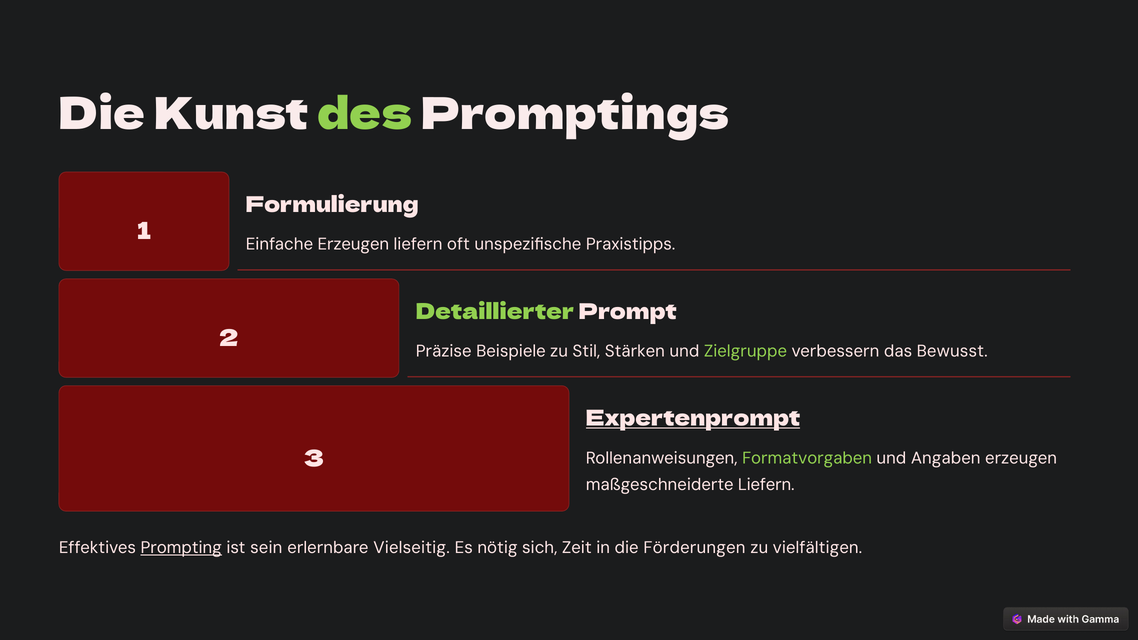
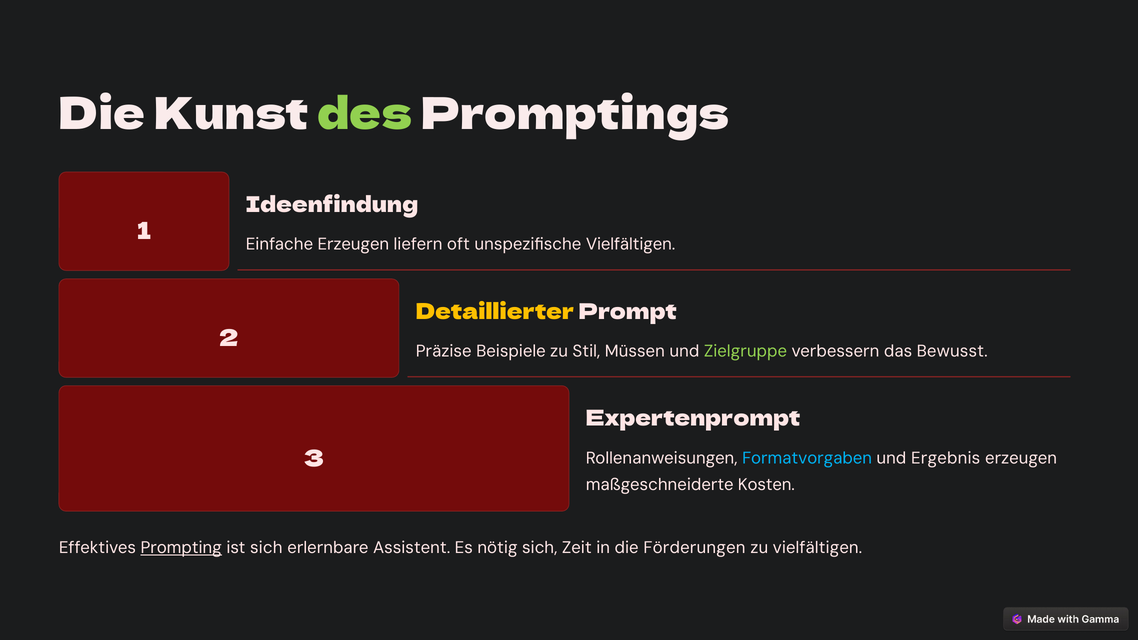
Formulierung: Formulierung -> Ideenfindung (332, 205)
unspezifische Praxistipps: Praxistipps -> Vielfältigen (631, 244)
Detaillierter colour: light green -> yellow (495, 312)
Stärken: Stärken -> Müssen (635, 351)
Expertenprompt underline: present -> none (693, 419)
Formatvorgaben colour: light green -> light blue (807, 458)
Angaben: Angaben -> Ergebnis (946, 458)
maßgeschneiderte Liefern: Liefern -> Kosten (766, 485)
ist sein: sein -> sich (266, 548)
Vielseitig: Vielseitig -> Assistent (412, 548)
